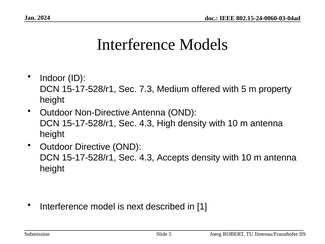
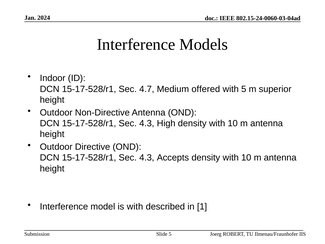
7.3: 7.3 -> 4.7 (147, 89)
property: property -> superior (275, 89)
is next: next -> with (135, 206)
